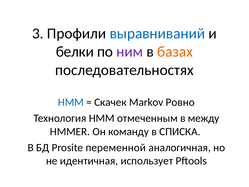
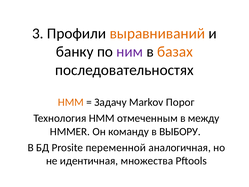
выравниваний colour: blue -> orange (157, 33)
белки: белки -> банку (75, 52)
HMM colour: blue -> orange (71, 102)
Скачек: Скачек -> Задачу (110, 102)
Ровно: Ровно -> Порог (180, 102)
СПИСКА: СПИСКА -> ВЫБОРУ (180, 131)
использует: использует -> множества (147, 161)
